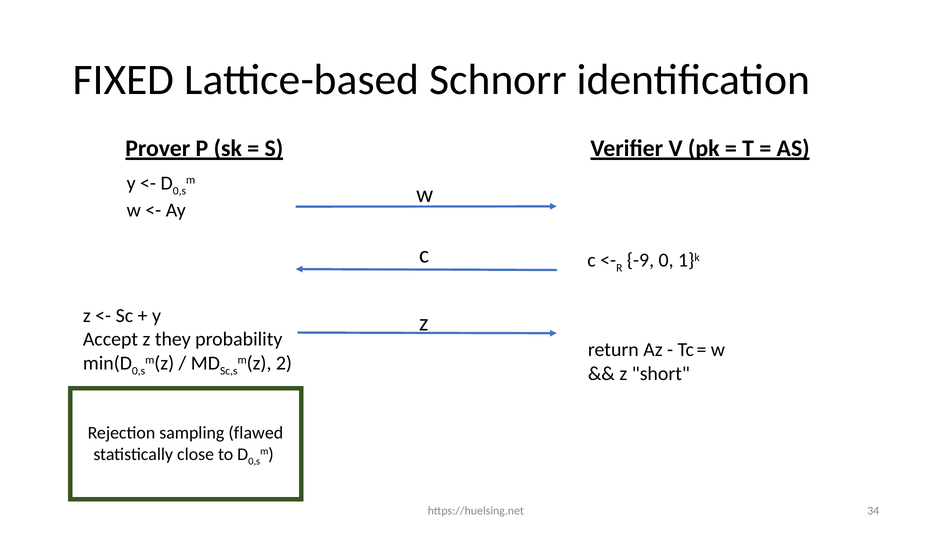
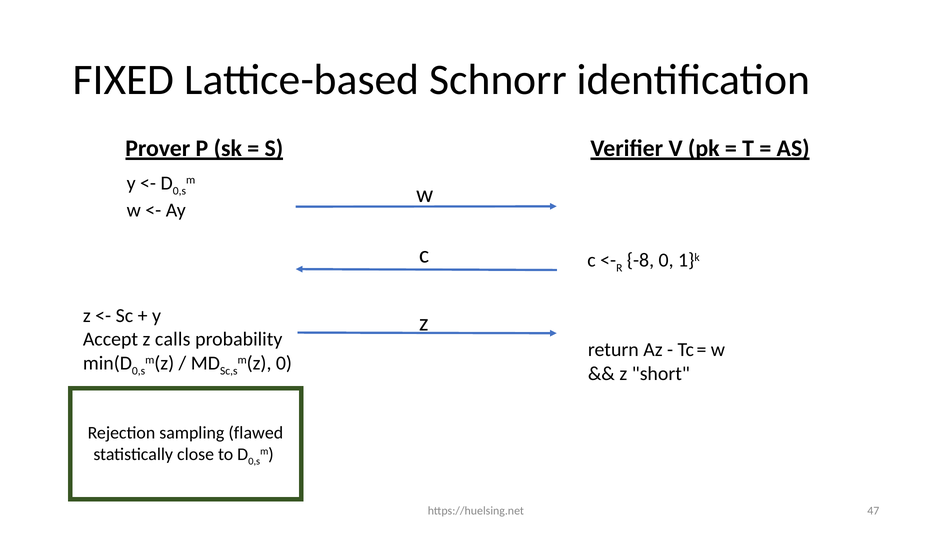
-9: -9 -> -8 (640, 261)
they: they -> calls (173, 340)
2: 2 -> 0 (284, 364)
34: 34 -> 47 (873, 511)
